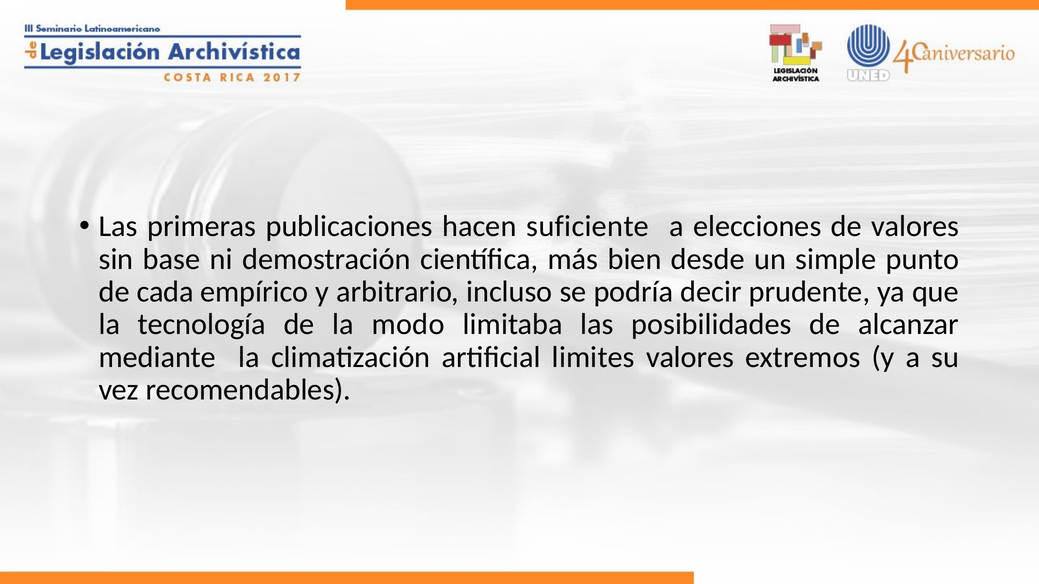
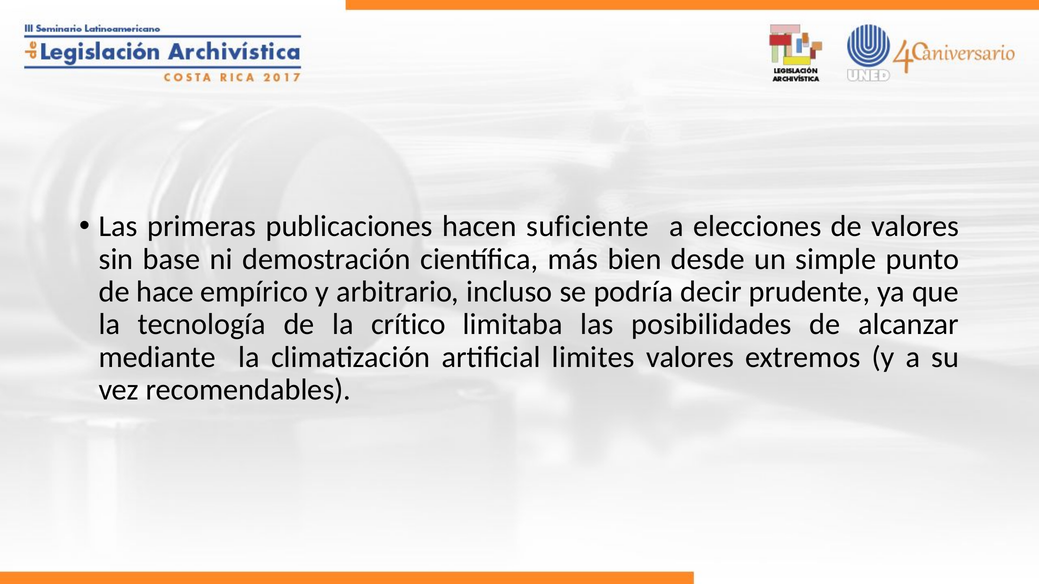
cada: cada -> hace (165, 292)
modo: modo -> crítico (409, 325)
